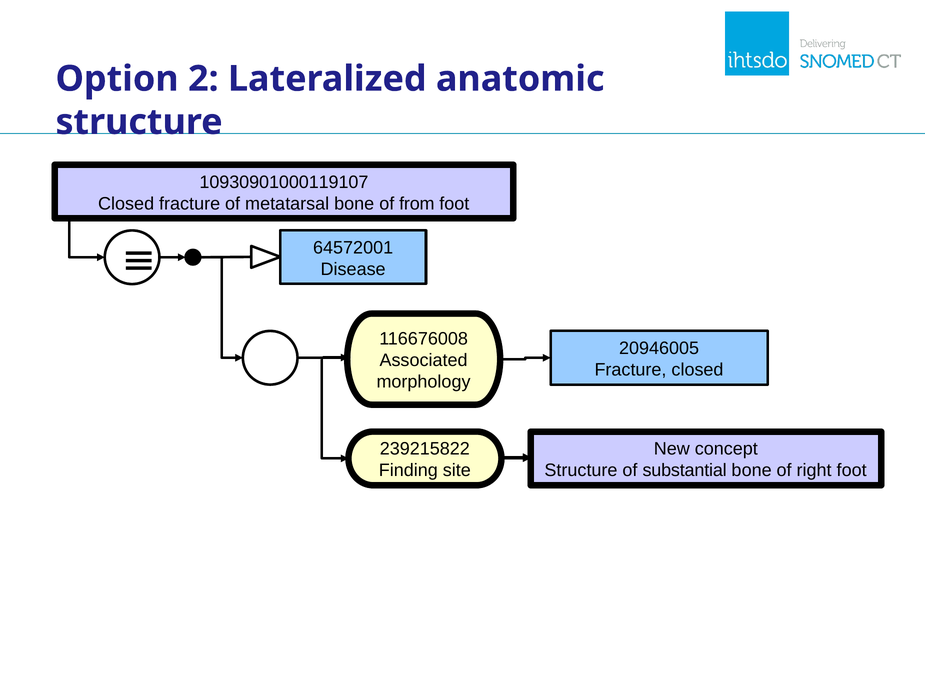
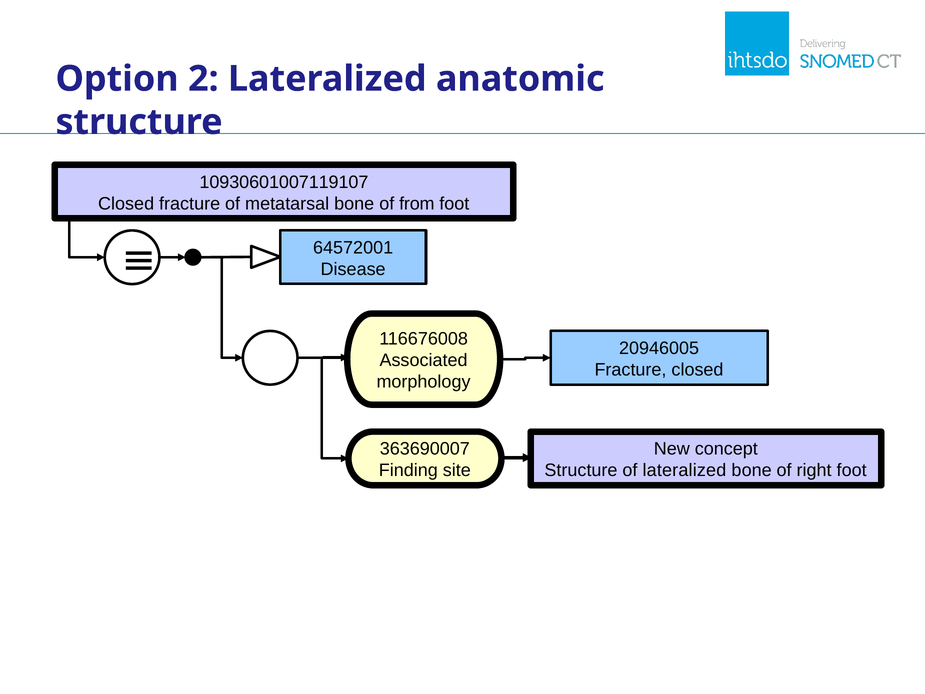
10930901000119107: 10930901000119107 -> 10930601007119107 (284, 182)
239215822: 239215822 -> 363690007 (425, 449)
of substantial: substantial -> lateralized (684, 470)
